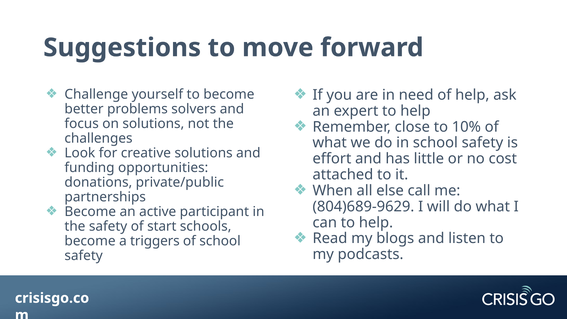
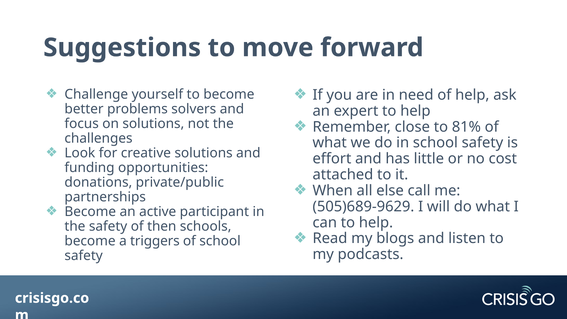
10%: 10% -> 81% (466, 127)
804)689-9629: 804)689-9629 -> 505)689-9629 (363, 206)
start: start -> then (162, 226)
